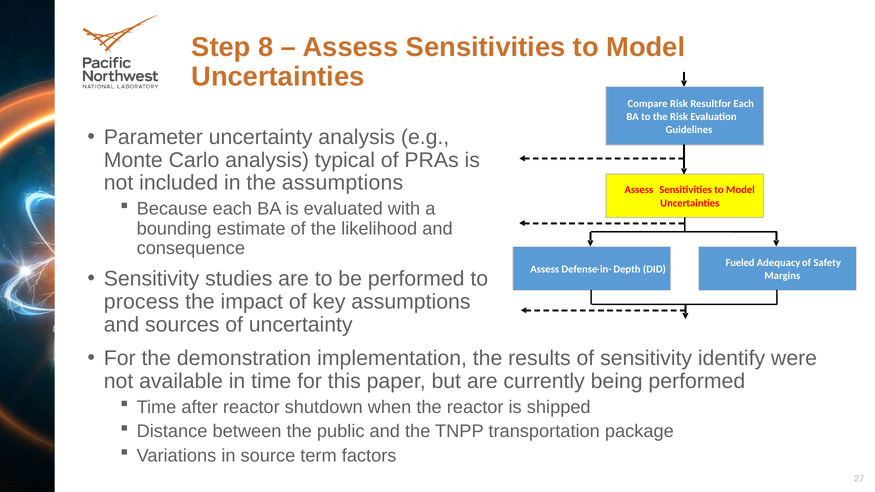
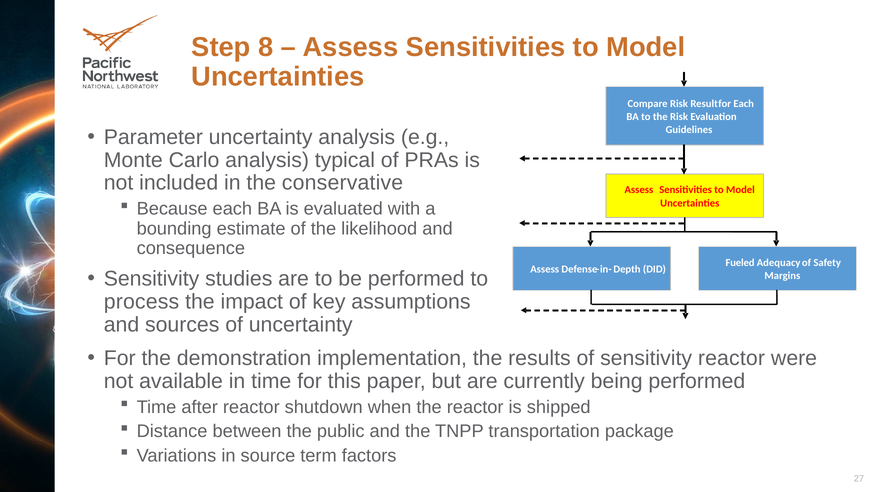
the assumptions: assumptions -> conservative (343, 183)
sensitivity identify: identify -> reactor (731, 358)
